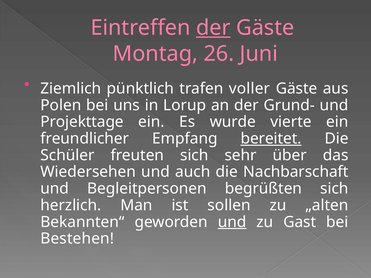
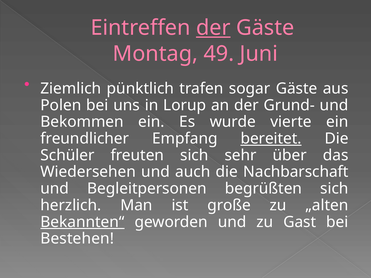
26: 26 -> 49 (219, 54)
voller: voller -> sogar (250, 89)
Projekttage: Projekttage -> Bekommen (82, 122)
sollen: sollen -> große (229, 205)
Bekannten“ underline: none -> present (82, 222)
und underline: present -> none (232, 222)
